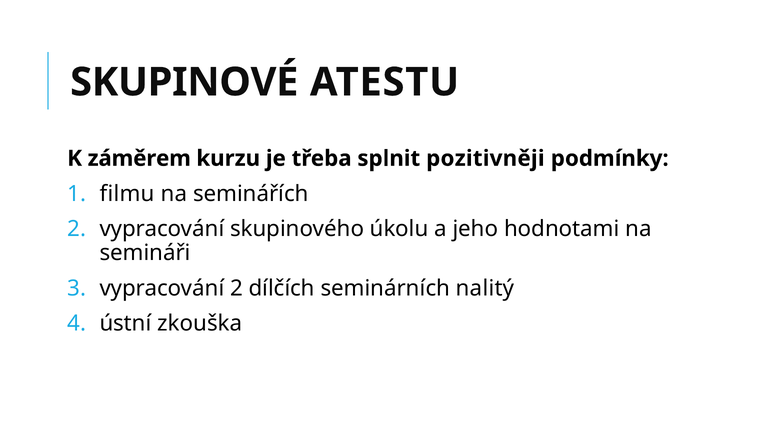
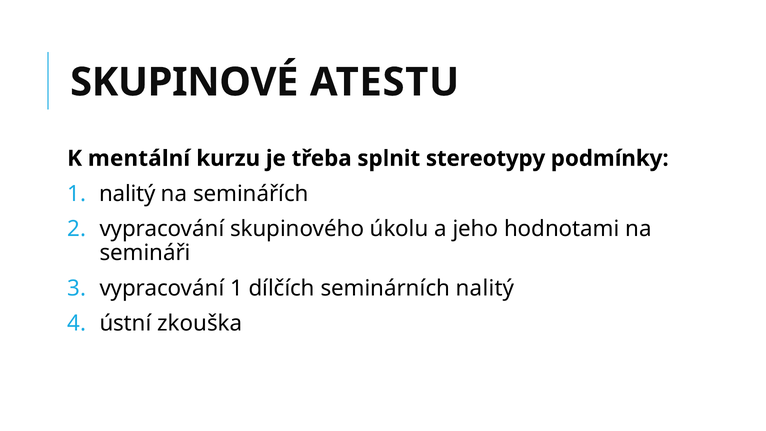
záměrem: záměrem -> mentální (139, 158)
pozitivněji: pozitivněji -> stereotypy (486, 158)
filmu: filmu -> nalitý (128, 194)
vypracování 2: 2 -> 1 (236, 288)
